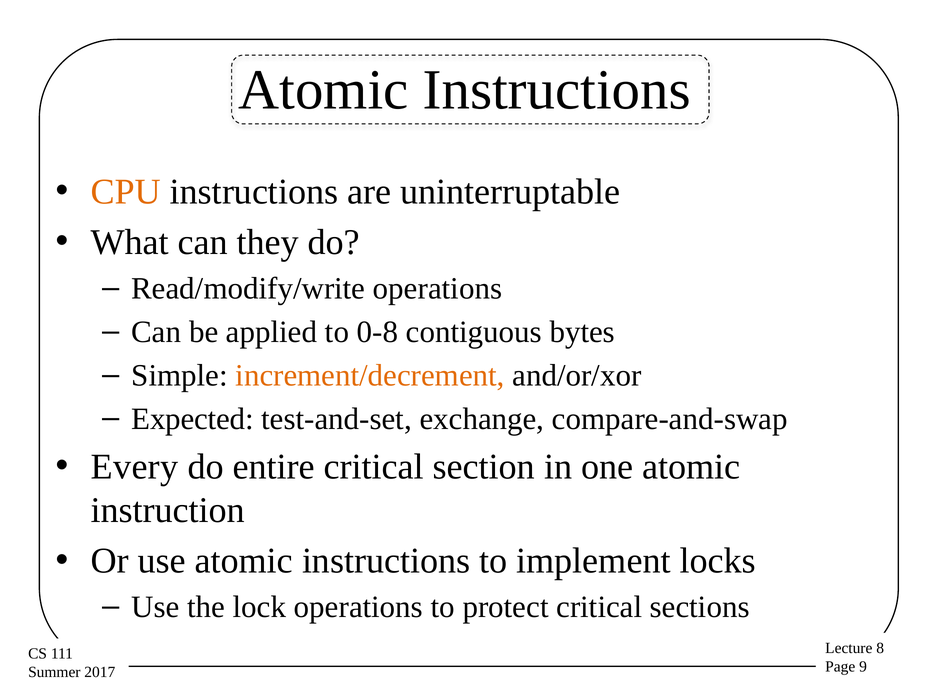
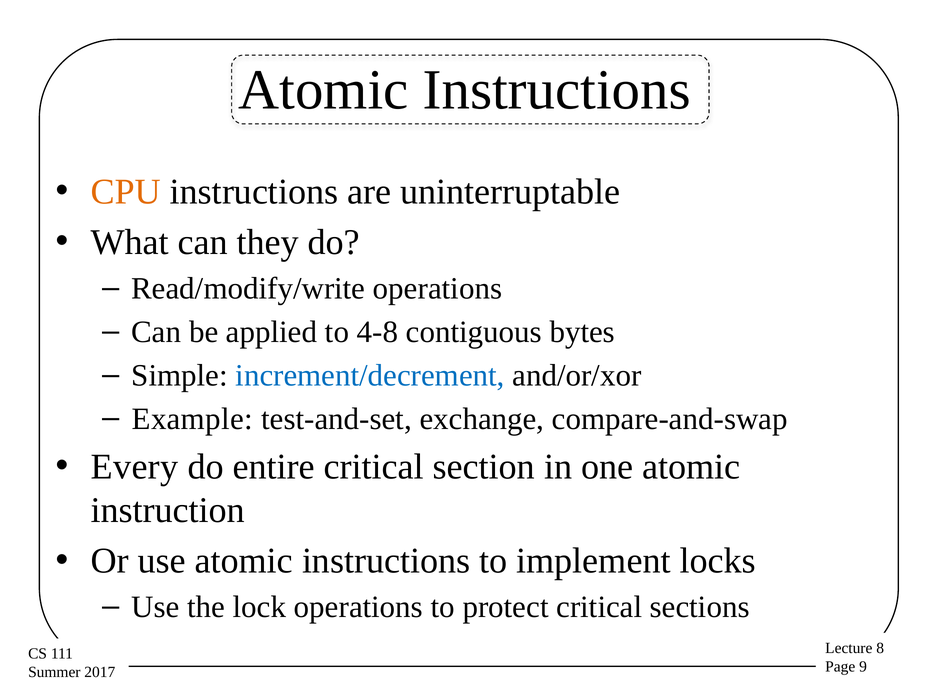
0-8: 0-8 -> 4-8 (377, 332)
increment/decrement colour: orange -> blue (370, 375)
Expected: Expected -> Example (192, 419)
